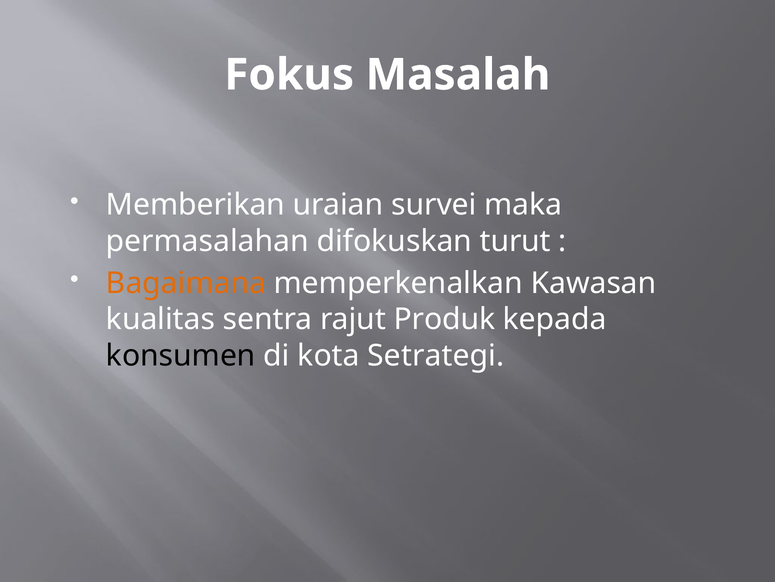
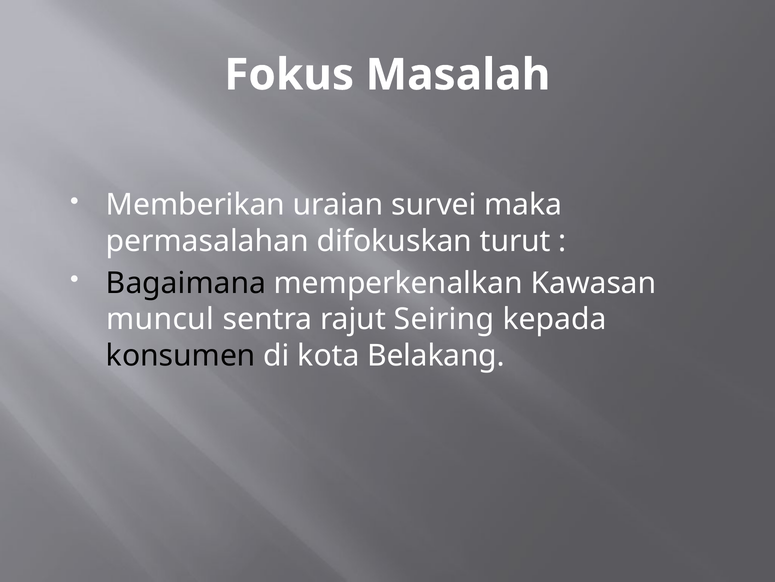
Bagaimana colour: orange -> black (186, 283)
kualitas: kualitas -> muncul (160, 319)
Produk: Produk -> Seiring (444, 319)
Setrategi: Setrategi -> Belakang (436, 355)
